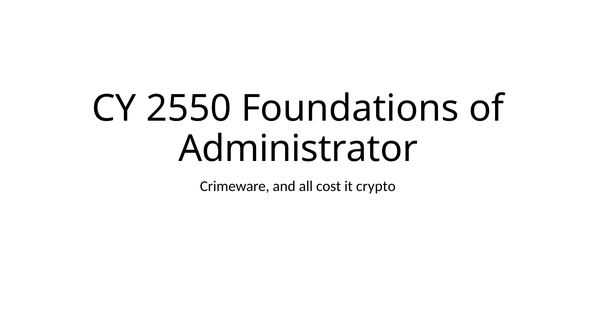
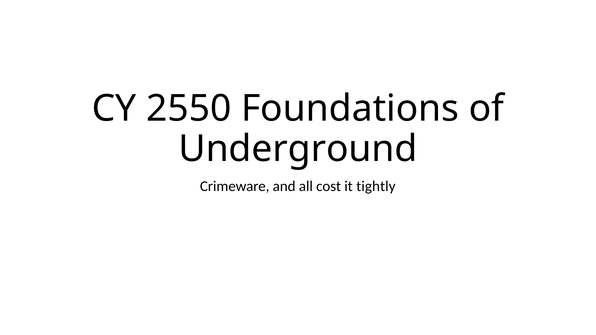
Administrator: Administrator -> Underground (298, 149)
crypto: crypto -> tightly (376, 186)
